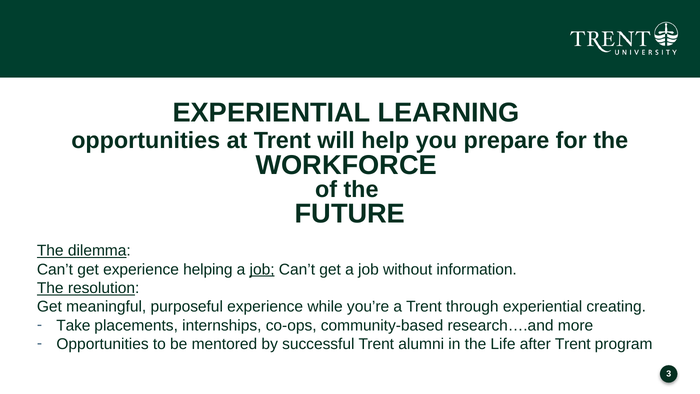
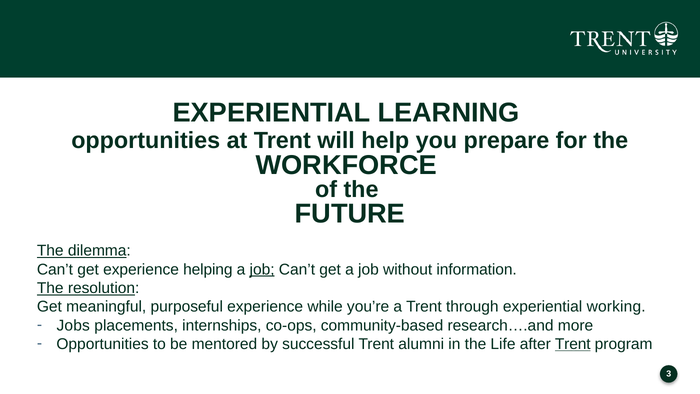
creating: creating -> working (616, 307)
Take: Take -> Jobs (73, 325)
Trent underline: none -> present (573, 344)
